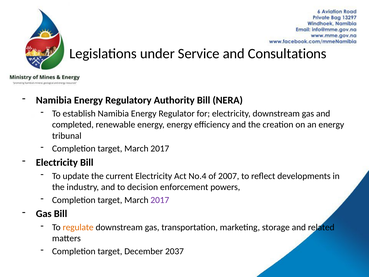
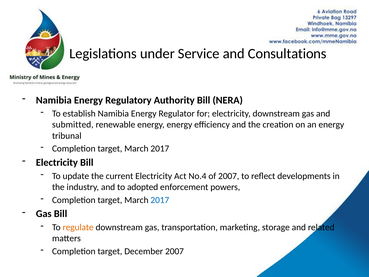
completed: completed -> submitted (73, 125)
decision: decision -> adopted (143, 187)
2017 colour: purple -> blue (160, 200)
December 2037: 2037 -> 2007 (175, 251)
